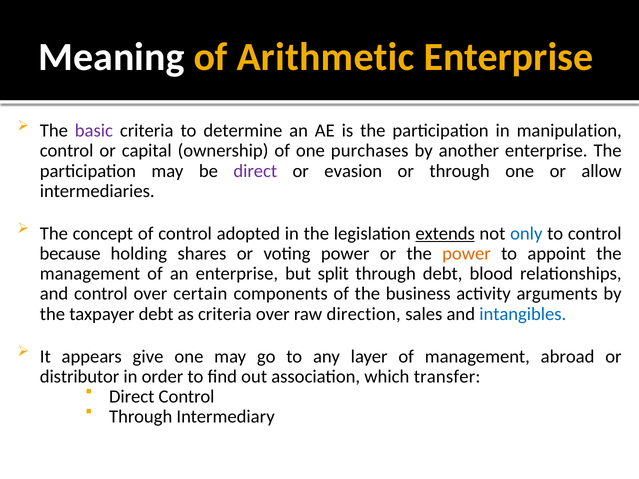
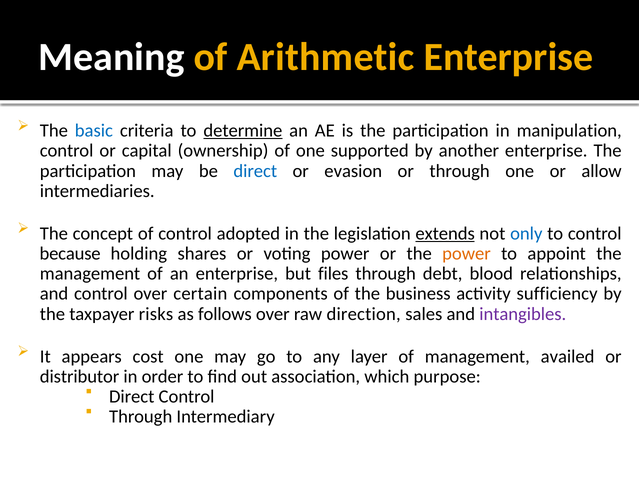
basic colour: purple -> blue (94, 131)
determine underline: none -> present (243, 131)
purchases: purchases -> supported (370, 151)
direct colour: purple -> blue (255, 171)
split: split -> files (333, 274)
arguments: arguments -> sufficiency (557, 294)
taxpayer debt: debt -> risks (156, 314)
as criteria: criteria -> follows (225, 314)
intangibles colour: blue -> purple (523, 314)
give: give -> cost (148, 357)
abroad: abroad -> availed (568, 357)
transfer: transfer -> purpose (447, 377)
